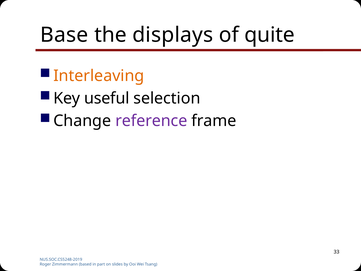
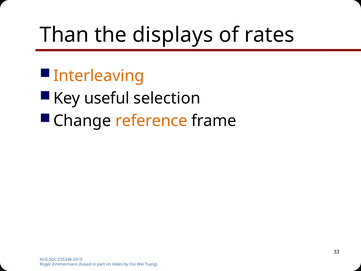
Base: Base -> Than (64, 35)
quite: quite -> rates (269, 35)
reference colour: purple -> orange (151, 121)
